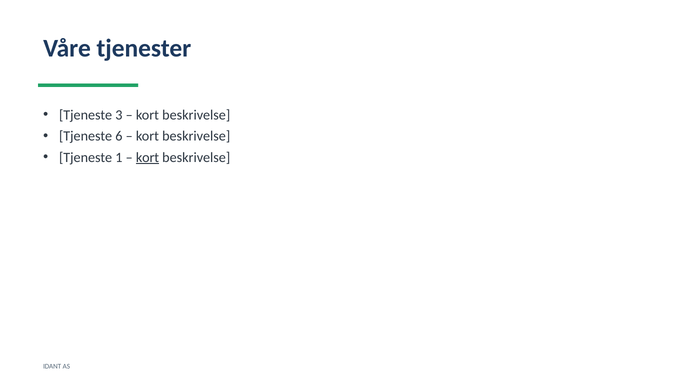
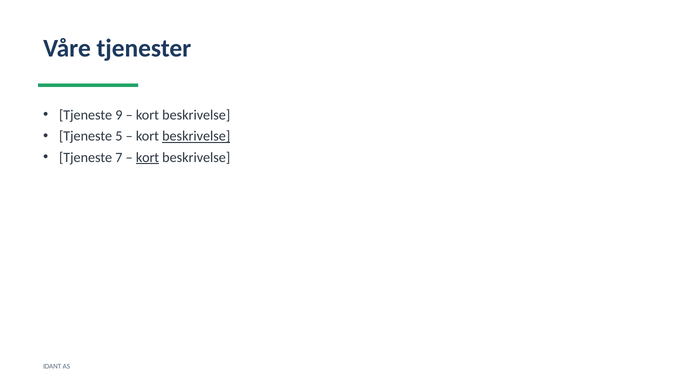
3: 3 -> 9 (119, 115)
6: 6 -> 5 (119, 136)
beskrivelse underline: none -> present (196, 136)
1: 1 -> 7 (119, 157)
